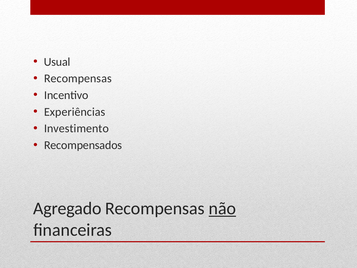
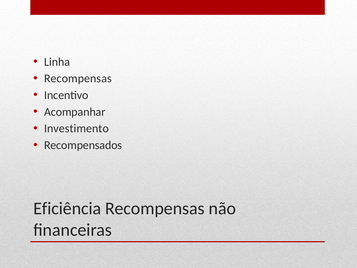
Usual: Usual -> Linha (57, 62)
Experiências: Experiências -> Acompanhar (75, 112)
Agregado: Agregado -> Eficiência (67, 208)
não underline: present -> none (222, 208)
